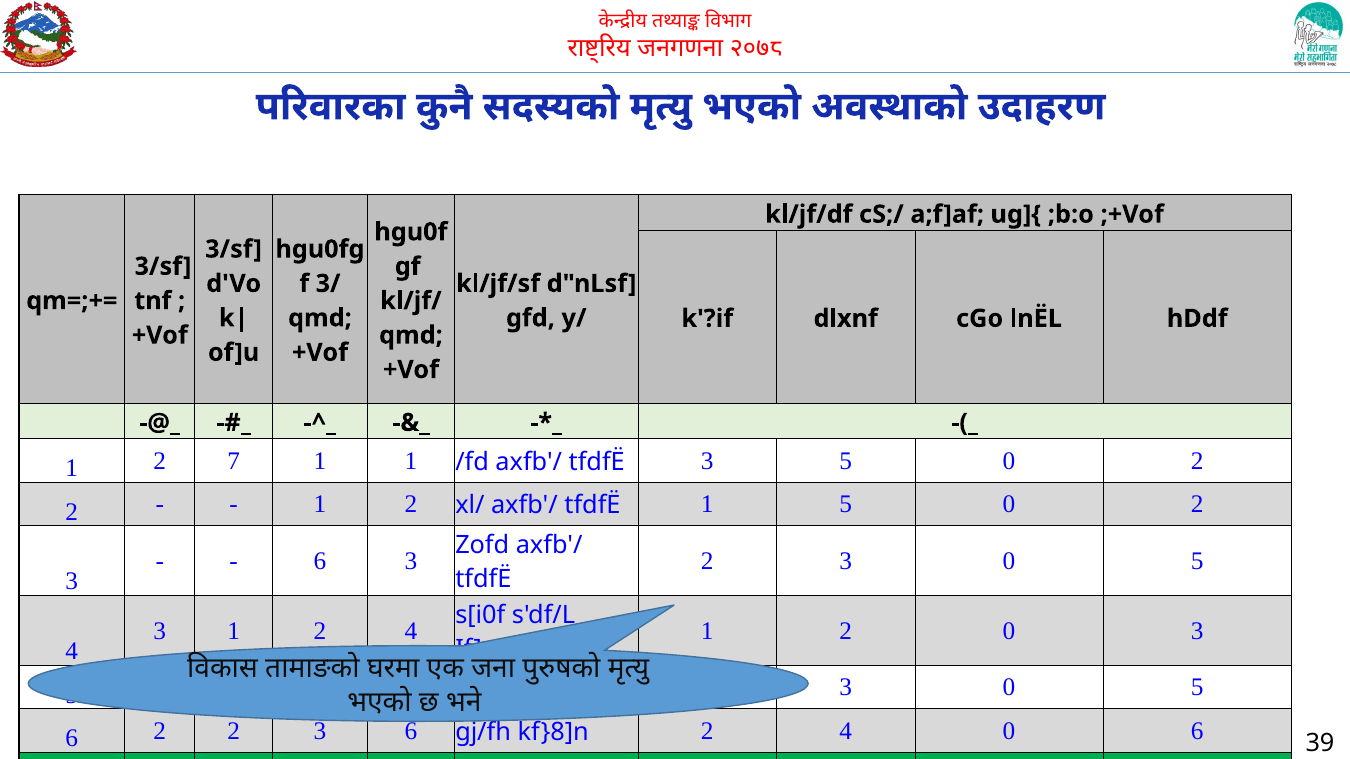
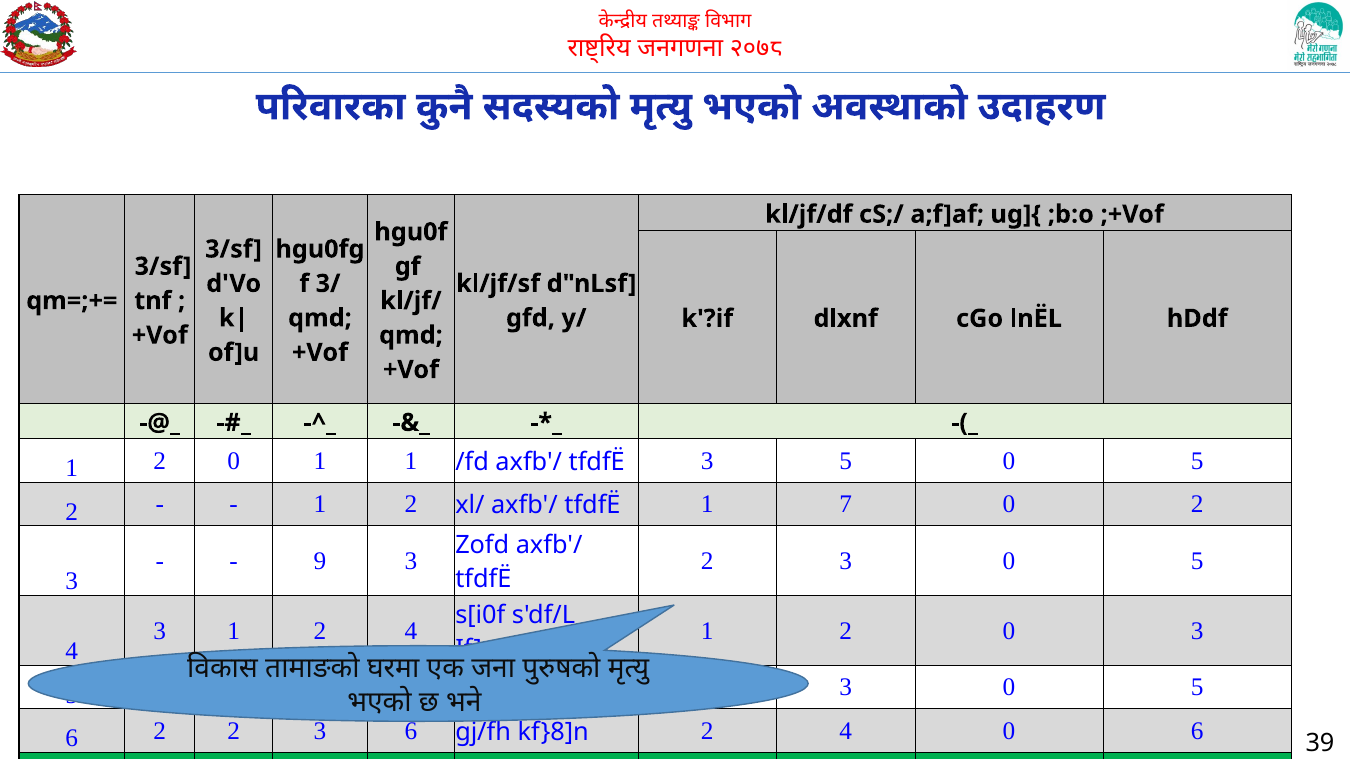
7: 7 -> 0 (234, 461)
3 5 0 2: 2 -> 5 (1197, 461)
1 5: 5 -> 7 (846, 505)
6: 6 -> 9 (320, 561)
